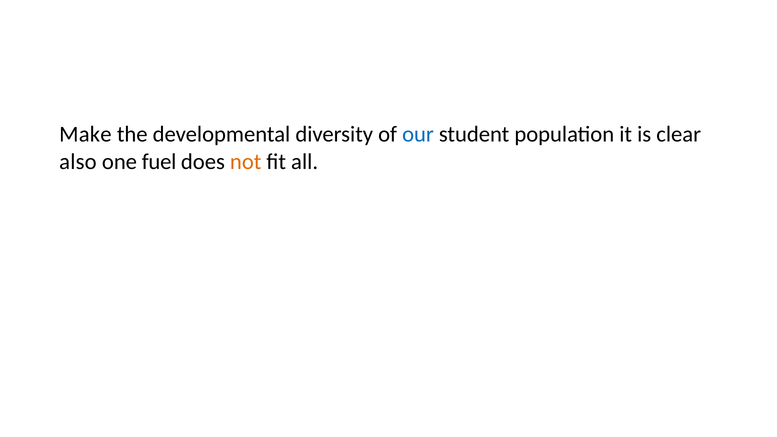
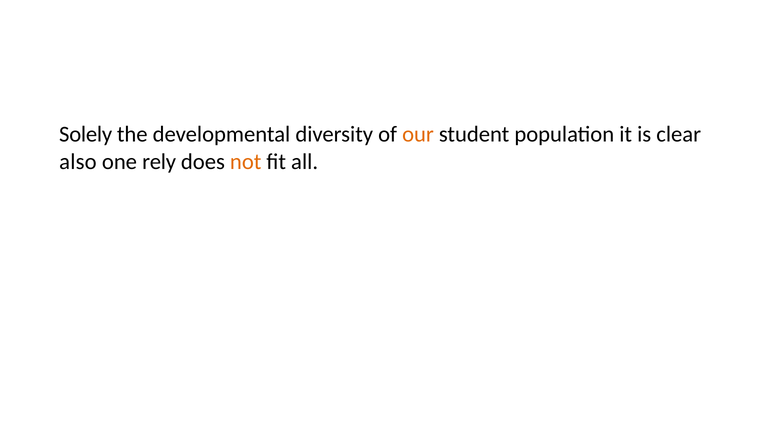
Make: Make -> Solely (86, 134)
our colour: blue -> orange (418, 134)
fuel: fuel -> rely (159, 162)
